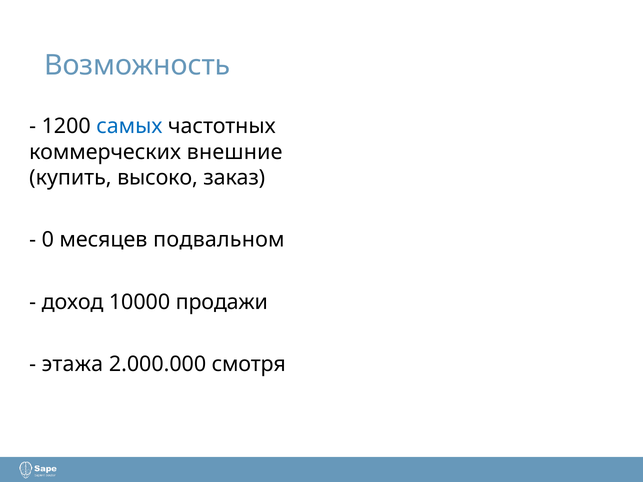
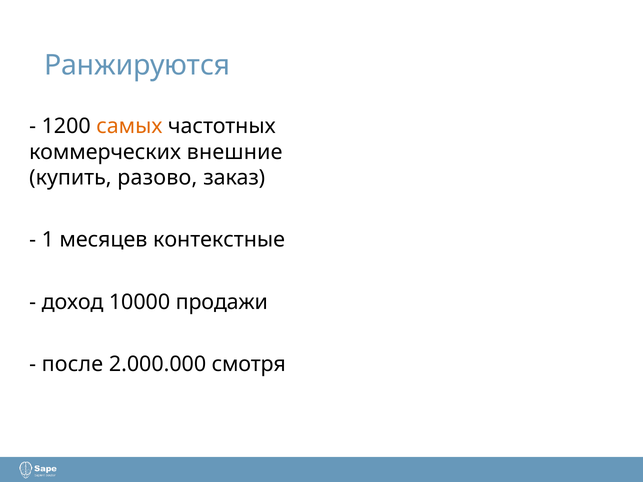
Возможность: Возможность -> Ранжируются (137, 65)
самых colour: blue -> orange (129, 126)
высоко: высоко -> разово (157, 178)
0: 0 -> 1 (48, 240)
подвальном: подвальном -> контекстные (219, 240)
этажа: этажа -> после (72, 364)
